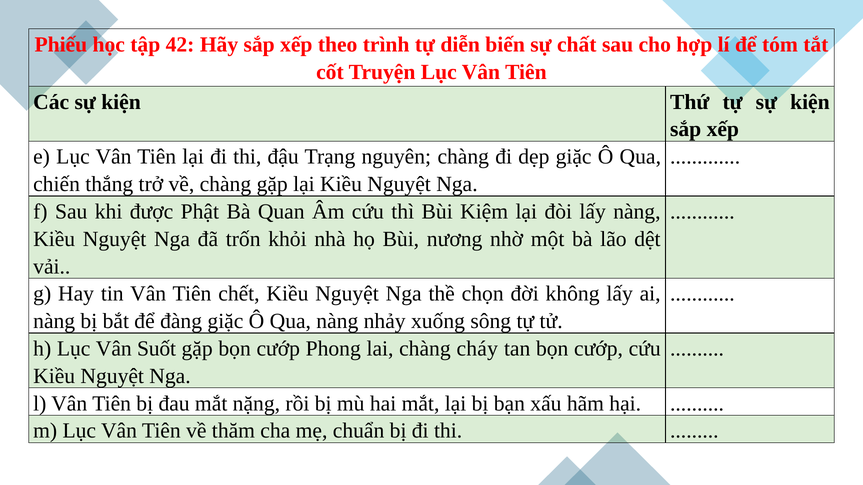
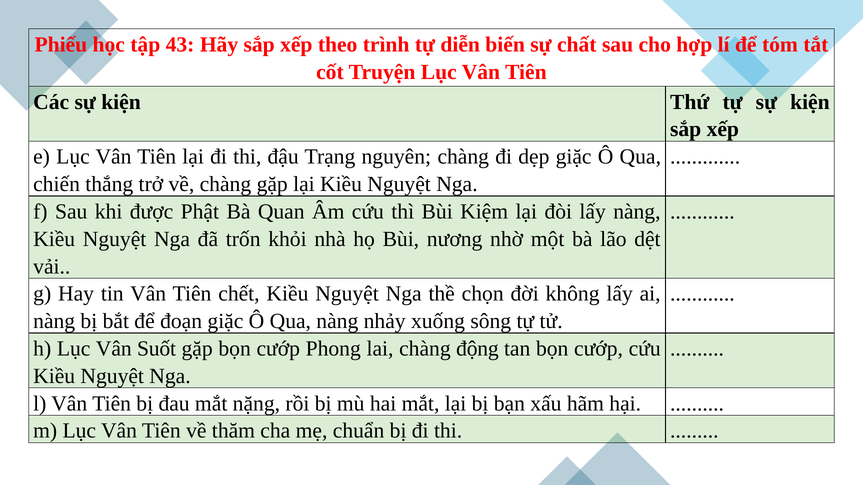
42: 42 -> 43 (180, 45)
đàng: đàng -> đoạn (181, 321)
cháy: cháy -> động (477, 349)
